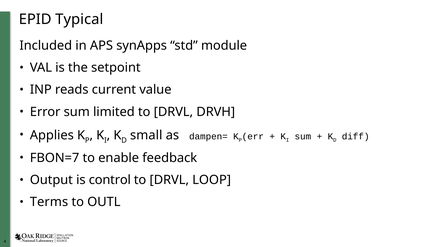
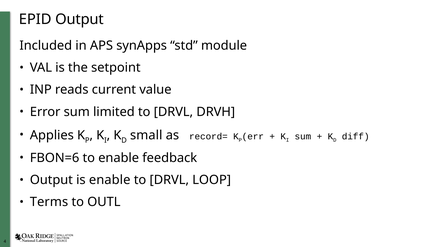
EPID Typical: Typical -> Output (79, 19)
dampen=: dampen= -> record= (208, 137)
FBON=7: FBON=7 -> FBON=6 (55, 158)
is control: control -> enable (110, 180)
